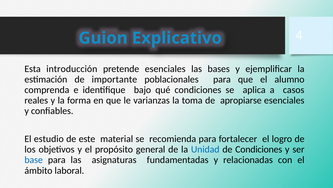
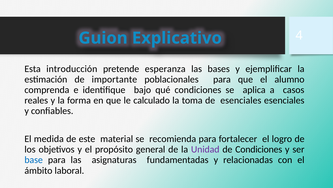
pretende esenciales: esenciales -> esperanza (165, 69)
varianzas: varianzas -> calculado (152, 100)
de apropiarse: apropiarse -> esenciales (241, 100)
estudio: estudio -> medida (49, 138)
Unidad colour: blue -> purple (205, 149)
